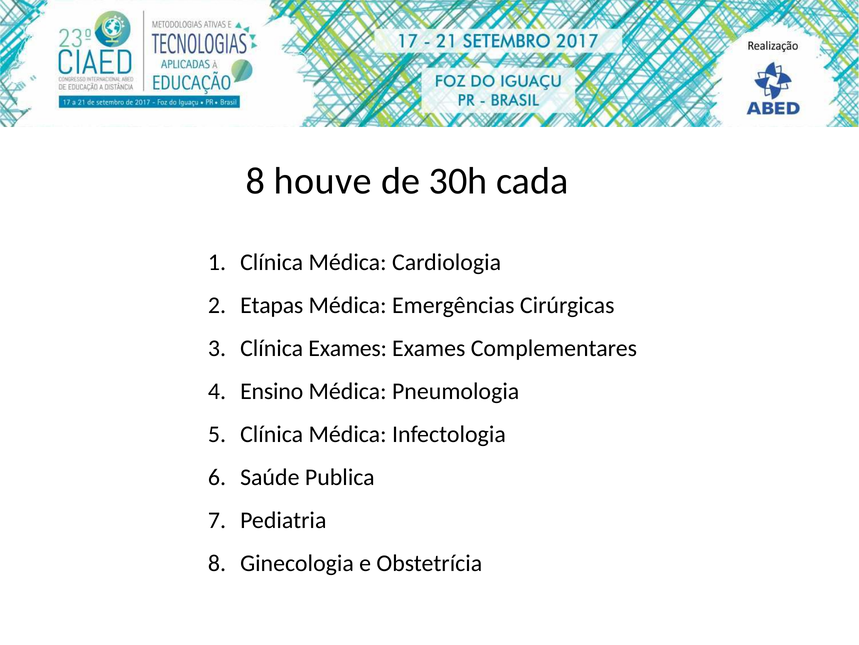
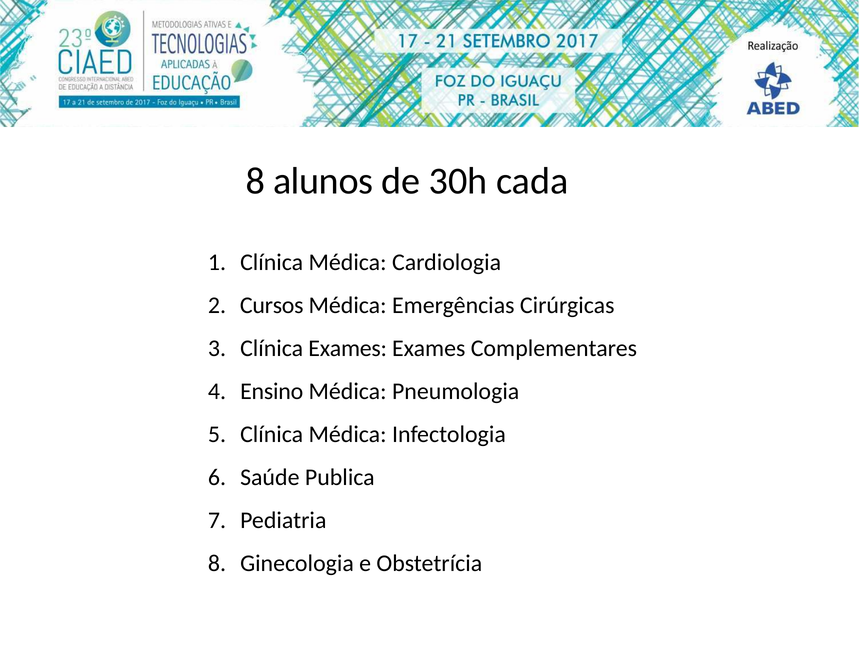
houve: houve -> alunos (323, 181)
Etapas: Etapas -> Cursos (272, 305)
